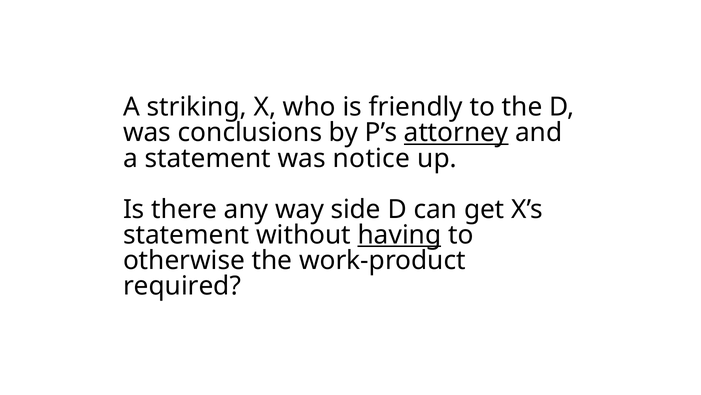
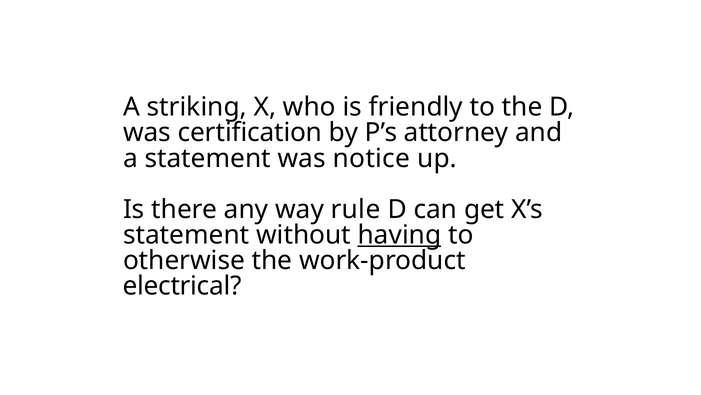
conclusions: conclusions -> certification (250, 133)
attorney underline: present -> none (456, 133)
side: side -> rule (356, 209)
required: required -> electrical (182, 286)
